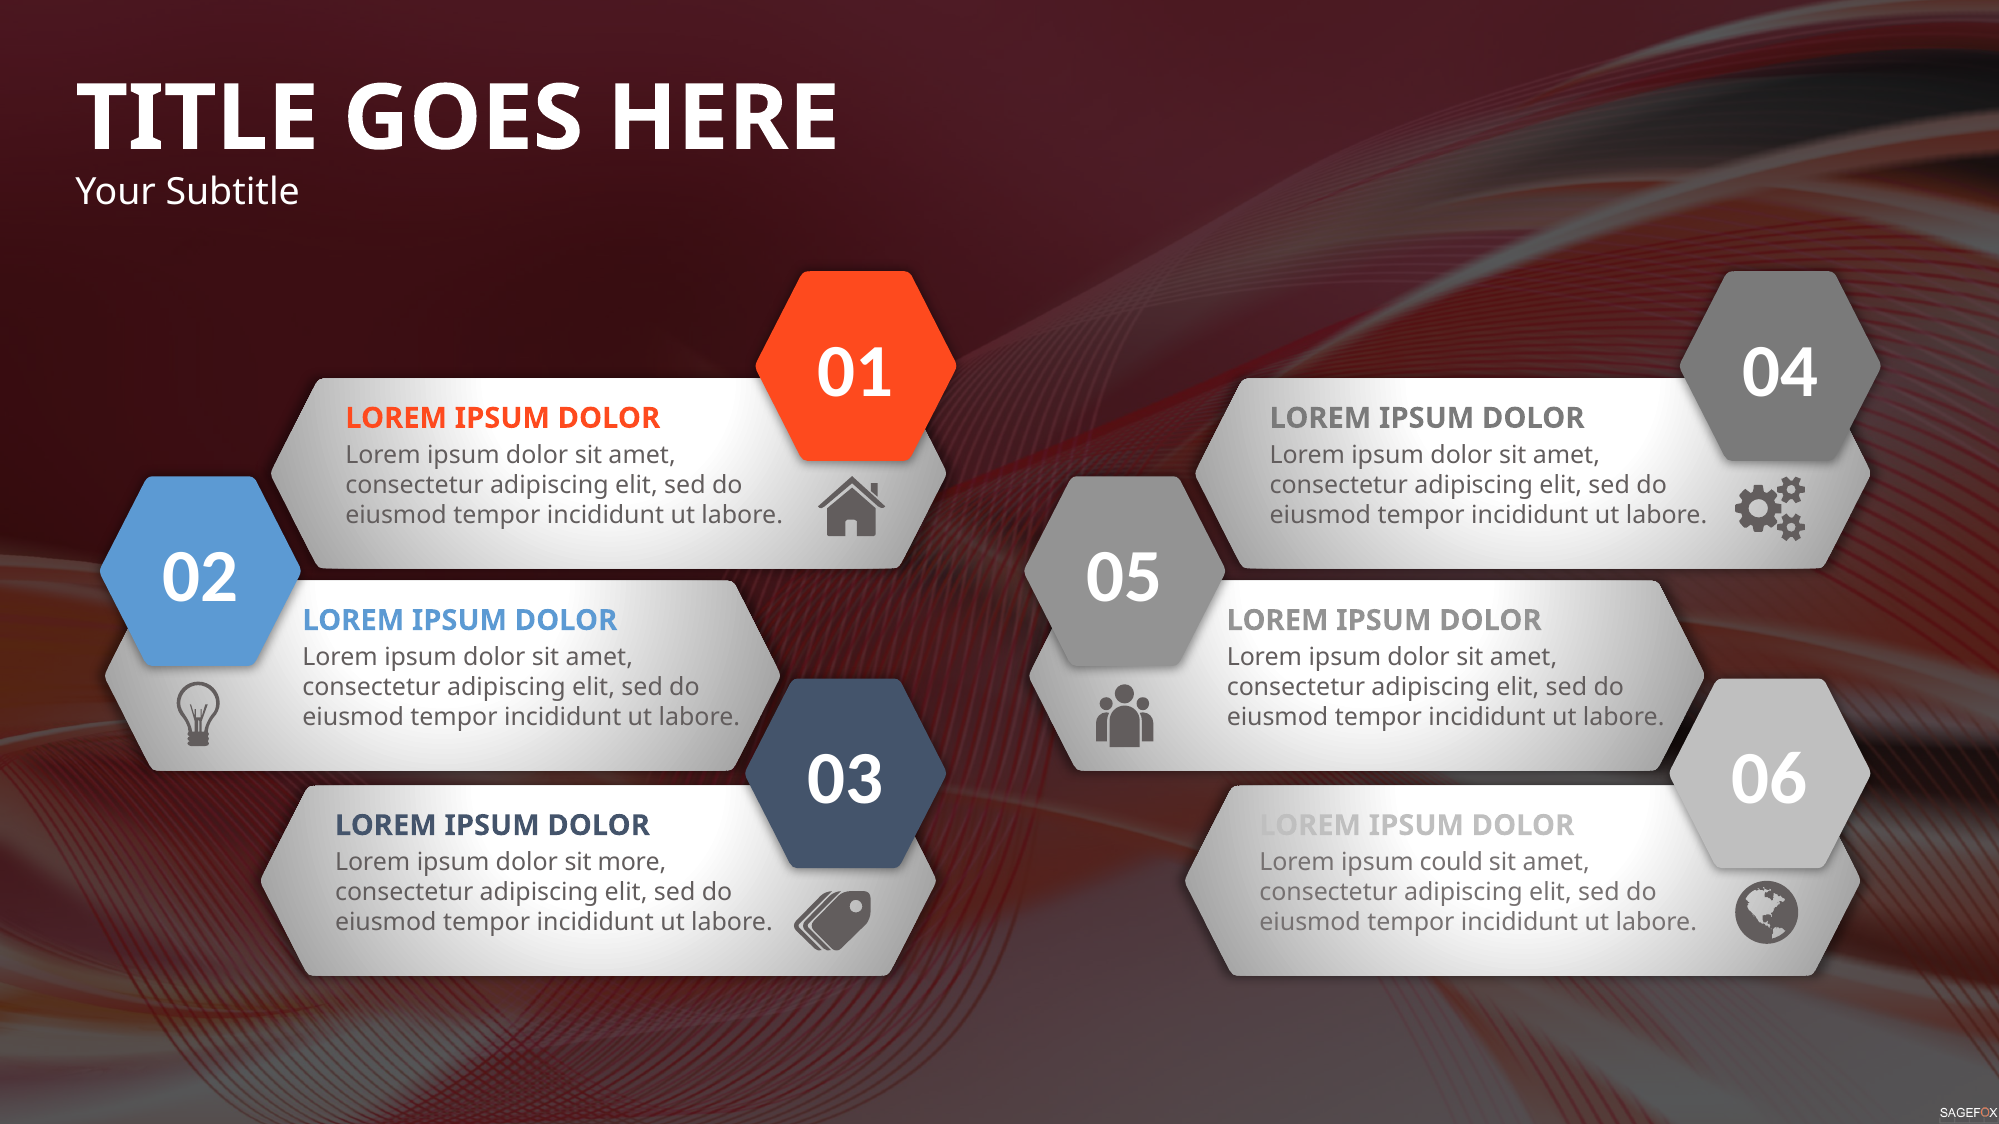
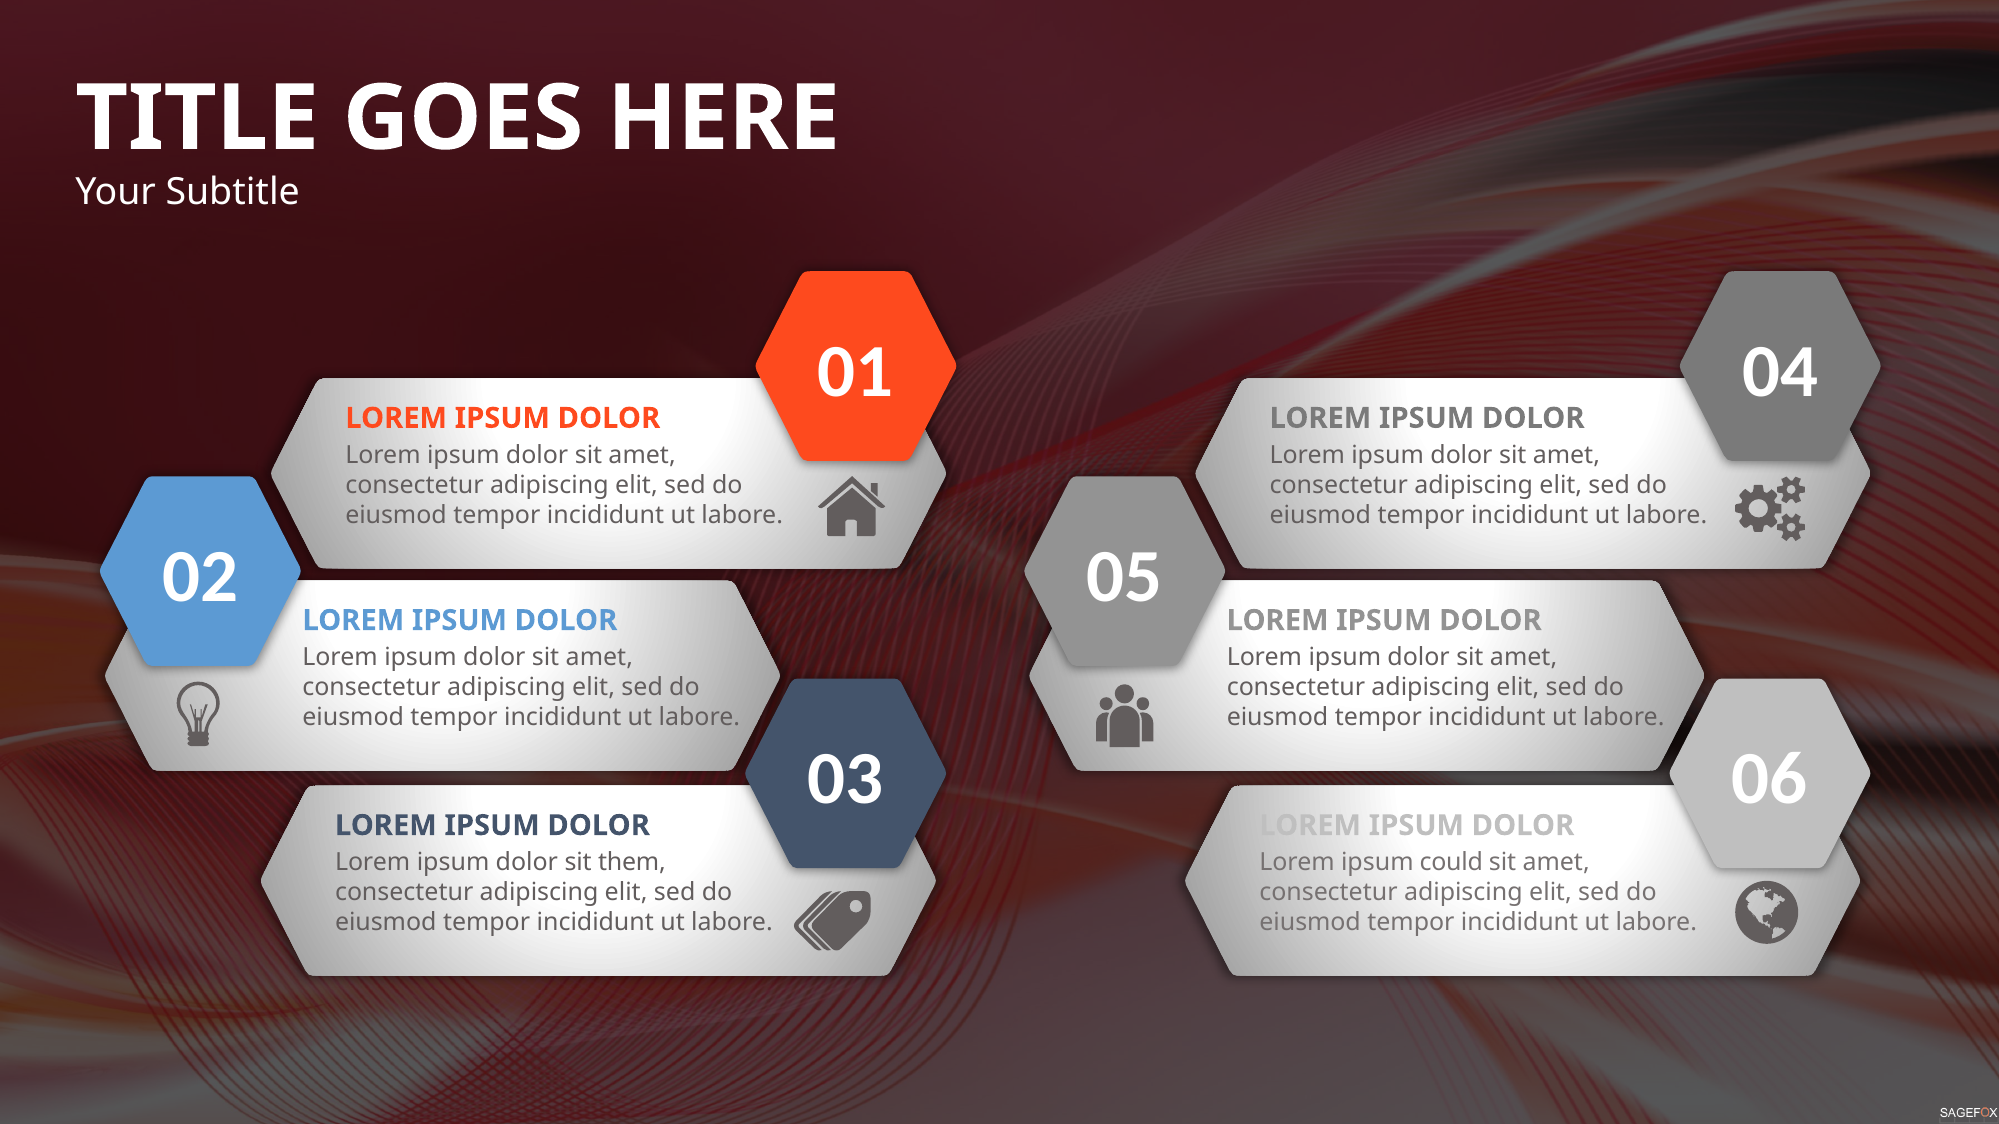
more: more -> them (632, 863)
